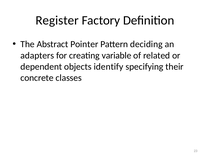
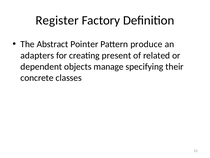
deciding: deciding -> produce (146, 44)
variable: variable -> present (116, 55)
identify: identify -> manage (109, 66)
